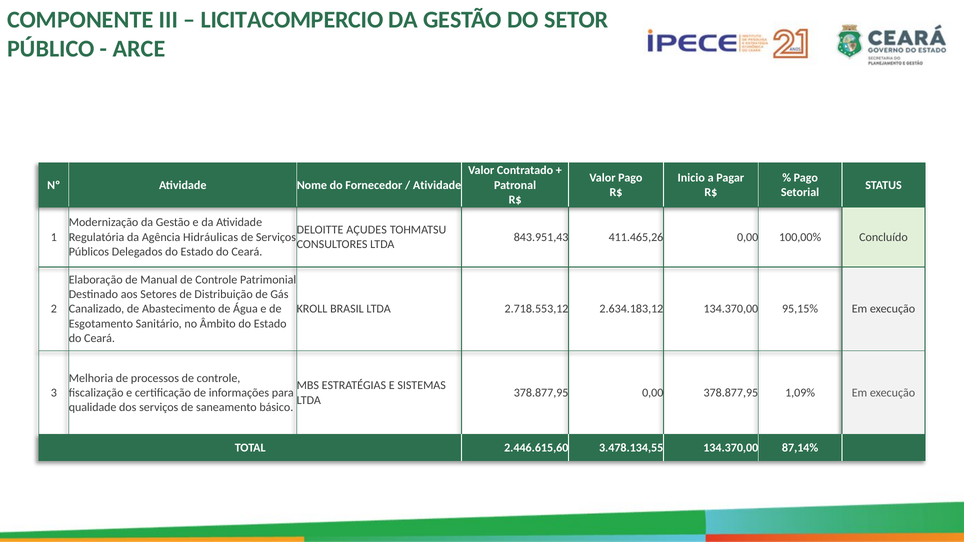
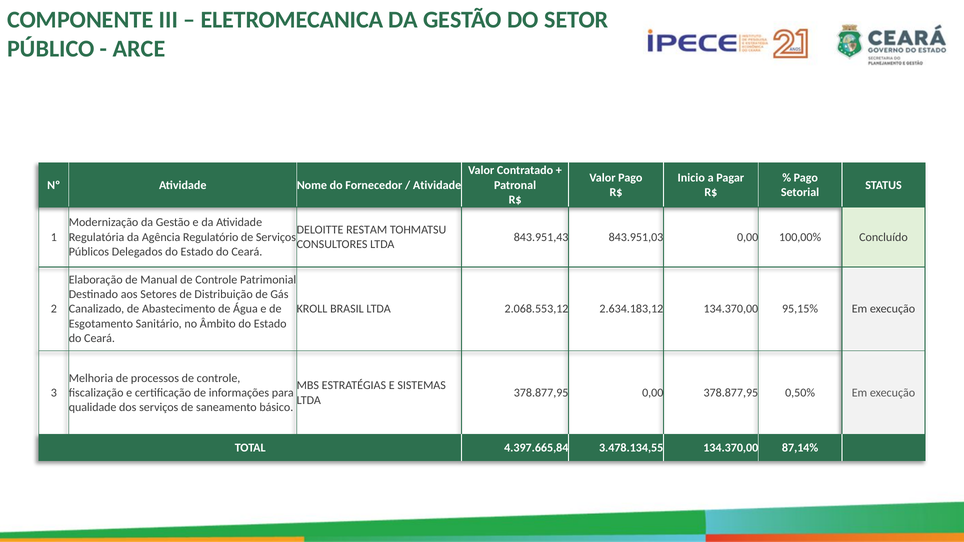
LICITACOMPERCIO: LICITACOMPERCIO -> ELETROMECANICA (292, 20)
AÇUDES: AÇUDES -> RESTAM (367, 230)
Hidráulicas: Hidráulicas -> Regulatório (211, 237)
411.465,26: 411.465,26 -> 843.951,03 (636, 237)
2.718.553,12: 2.718.553,12 -> 2.068.553,12 (537, 309)
1,09%: 1,09% -> 0,50% (800, 393)
2.446.615,60: 2.446.615,60 -> 4.397.665,84 (536, 448)
